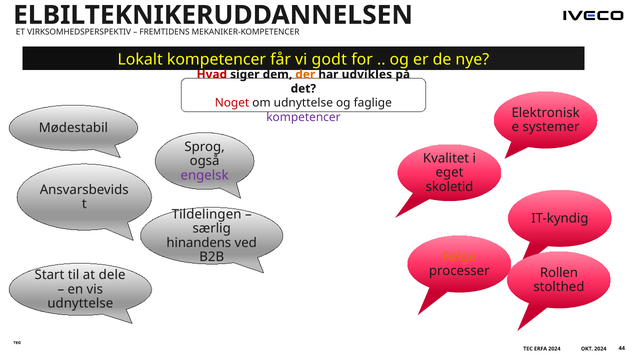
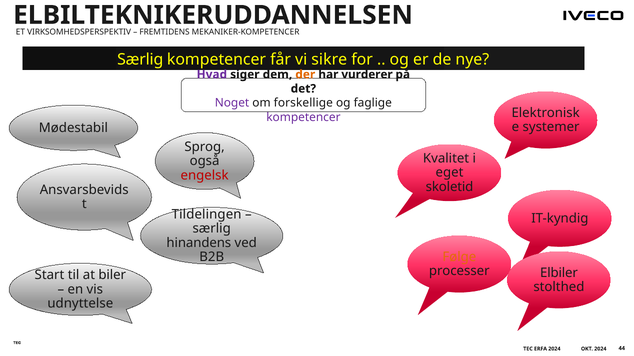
Lokalt: Lokalt -> Særlig (140, 59)
godt: godt -> sikre (329, 59)
Hvad colour: red -> purple (212, 75)
udvikles: udvikles -> vurderer (367, 75)
Noget colour: red -> purple (232, 103)
om udnyttelse: udnyttelse -> forskellige (303, 103)
engelsk colour: purple -> red (205, 175)
Rollen: Rollen -> Elbiler (559, 273)
dele: dele -> biler (112, 275)
